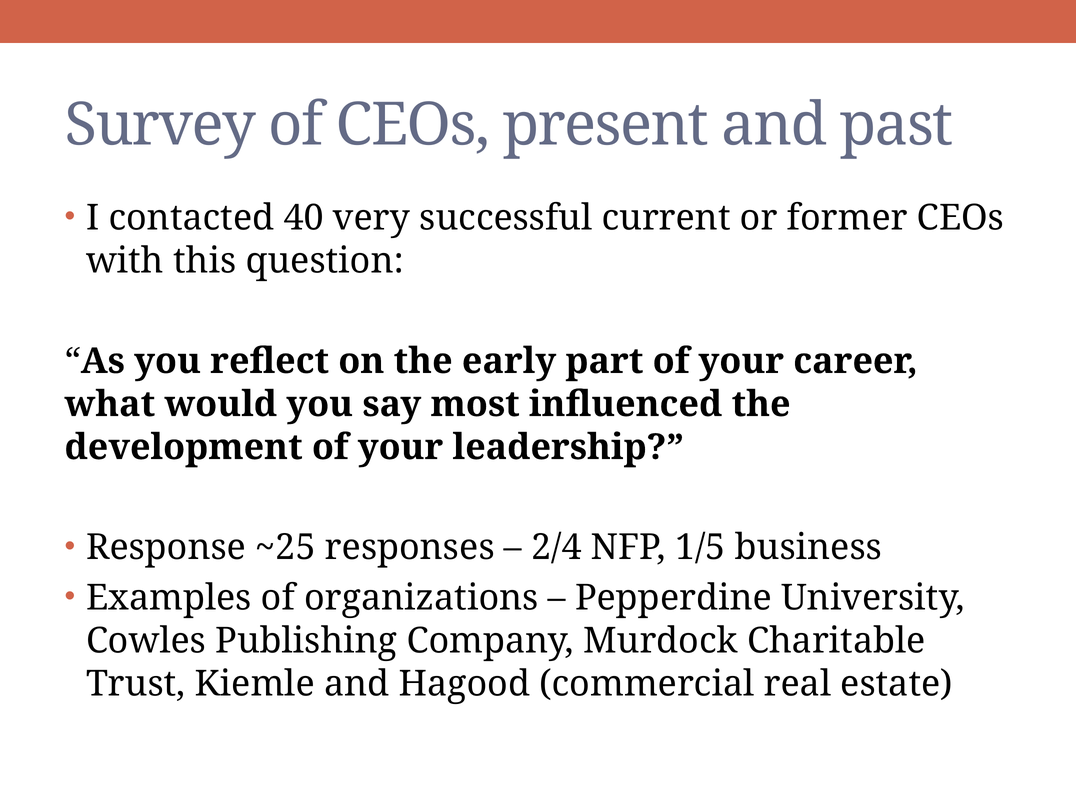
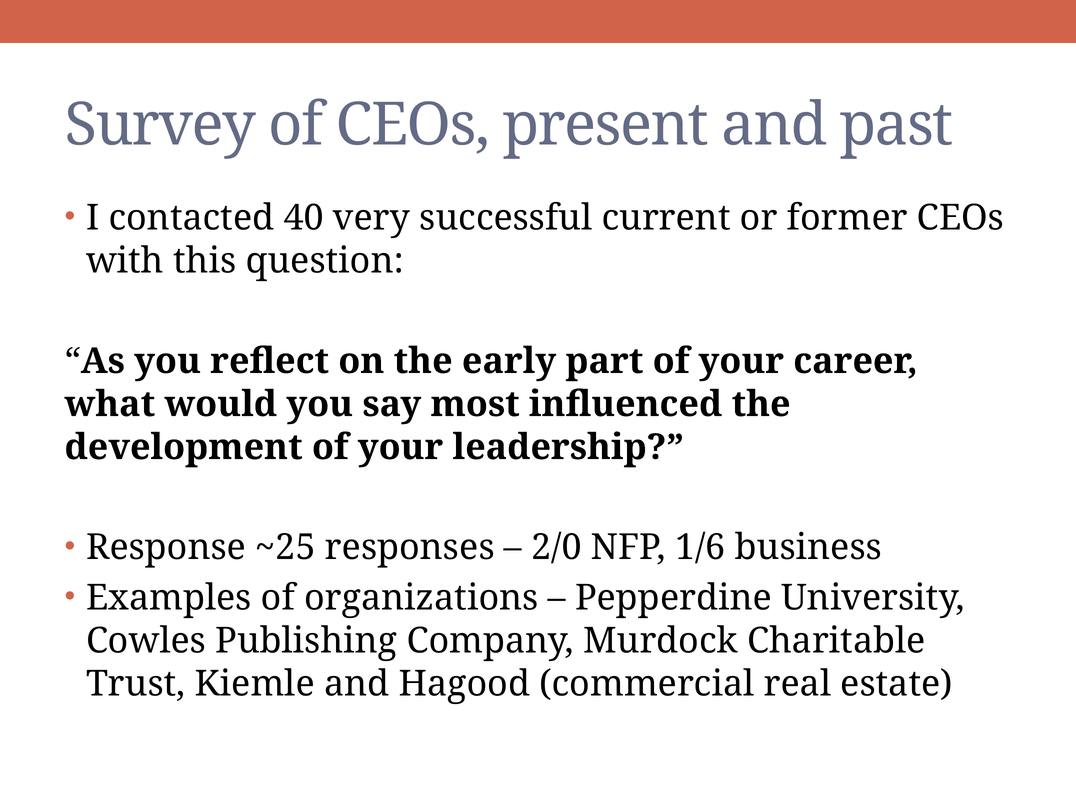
2/4: 2/4 -> 2/0 (556, 548)
1/5: 1/5 -> 1/6 (700, 548)
